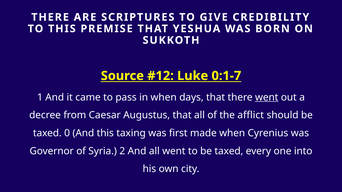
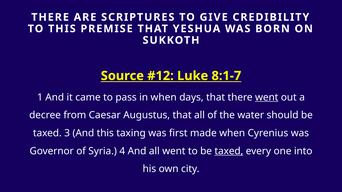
0:1-7: 0:1-7 -> 8:1-7 (226, 76)
afflict: afflict -> water (251, 115)
0: 0 -> 3 (67, 133)
2: 2 -> 4 (122, 151)
taxed underline: none -> present (229, 151)
